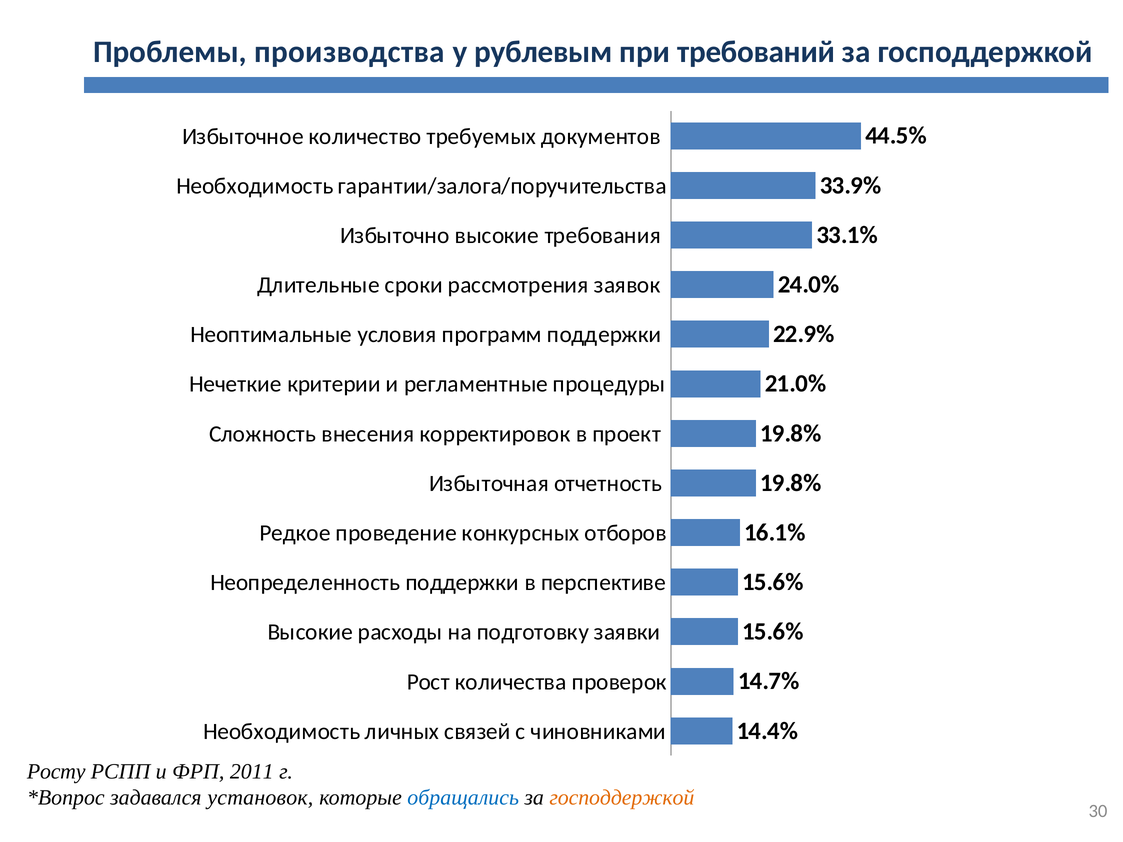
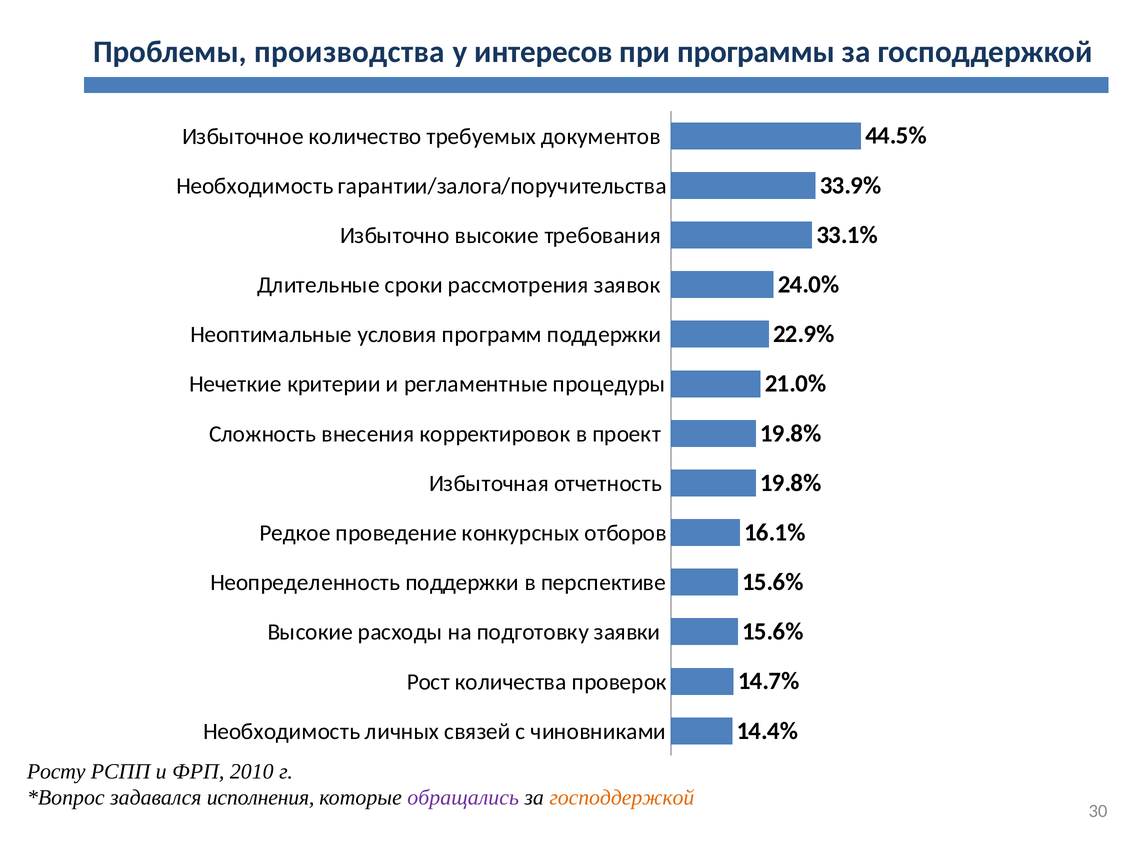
рублевым: рублевым -> интересов (544, 52)
требований: требований -> программы (756, 52)
2011: 2011 -> 2010 (252, 772)
установок: установок -> исполнения (261, 798)
обращались colour: blue -> purple (463, 798)
